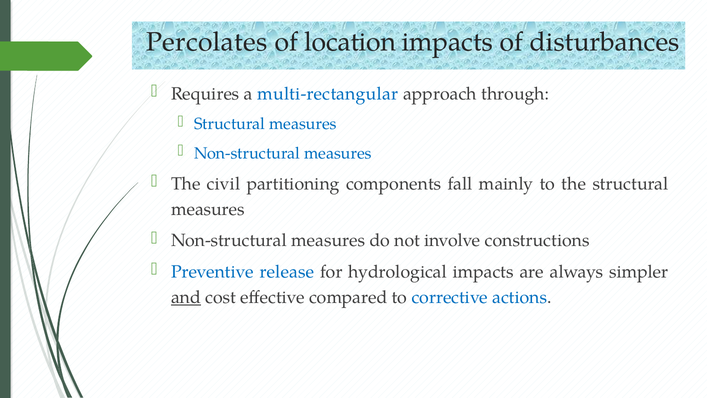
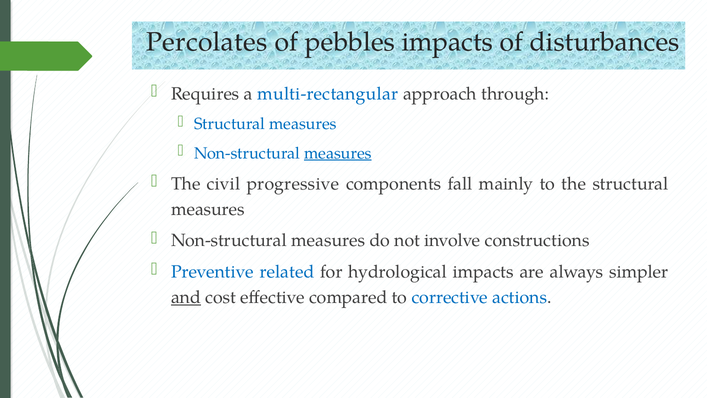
location: location -> pebbles (350, 42)
measures underline: none -> present (338, 153)
partitioning: partitioning -> progressive (293, 184)
release: release -> related (287, 272)
